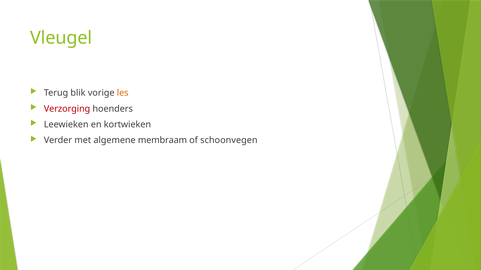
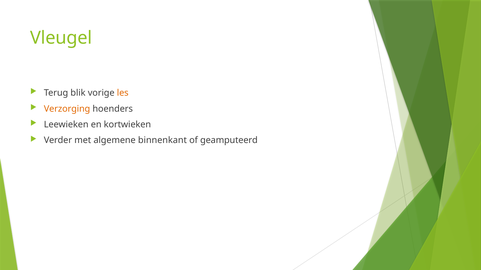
Verzorging colour: red -> orange (67, 109)
membraam: membraam -> binnenkant (162, 141)
schoonvegen: schoonvegen -> geamputeerd (229, 141)
